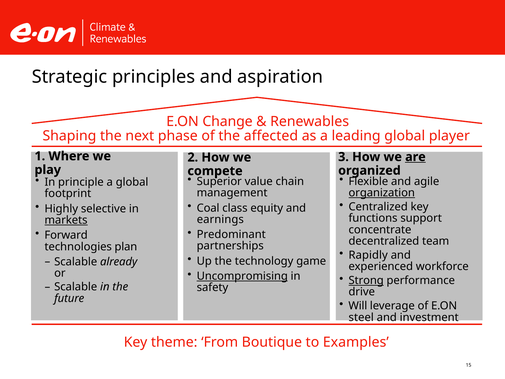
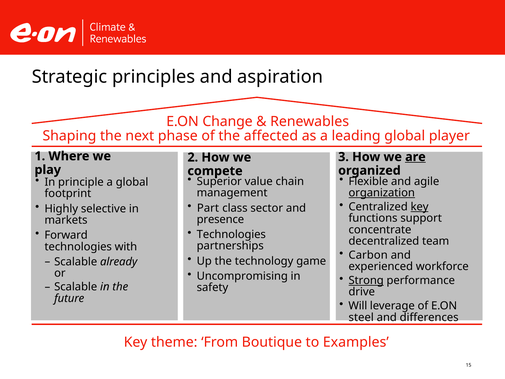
key underline: none -> present (420, 207)
Coal: Coal -> Part (208, 208)
equity: equity -> sector (267, 208)
earnings: earnings -> presence (220, 219)
markets underline: present -> none (66, 220)
Predominant: Predominant -> Technologies (231, 234)
plan: plan -> with (126, 246)
Rapidly: Rapidly -> Carbon (368, 255)
Uncompromising underline: present -> none (242, 276)
investment: investment -> differences (429, 317)
